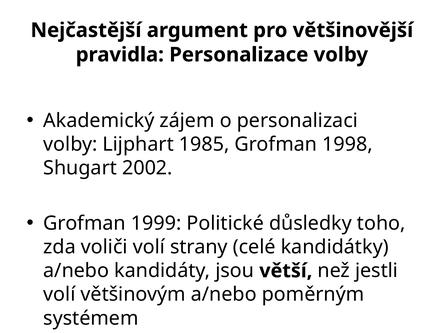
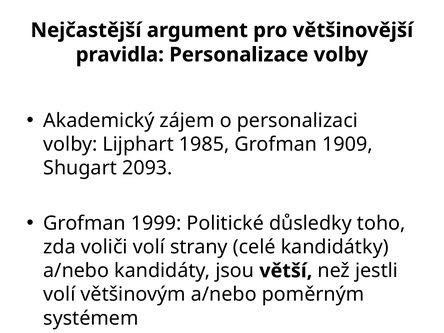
1998: 1998 -> 1909 (347, 144)
2002: 2002 -> 2093 (147, 168)
